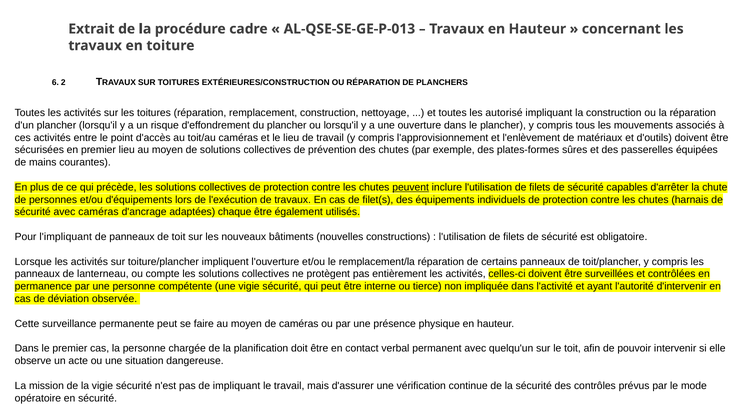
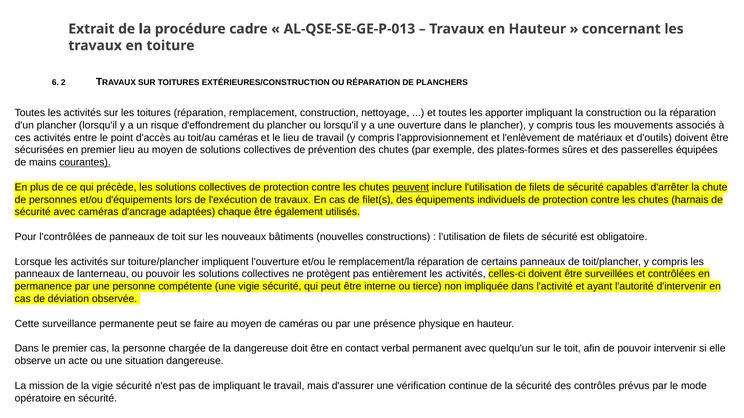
autorisé: autorisé -> apporter (504, 113)
courantes underline: none -> present (85, 163)
l'impliquant: l'impliquant -> l'contrôlées (66, 237)
ou compte: compte -> pouvoir (163, 274)
la planification: planification -> dangereuse (261, 349)
